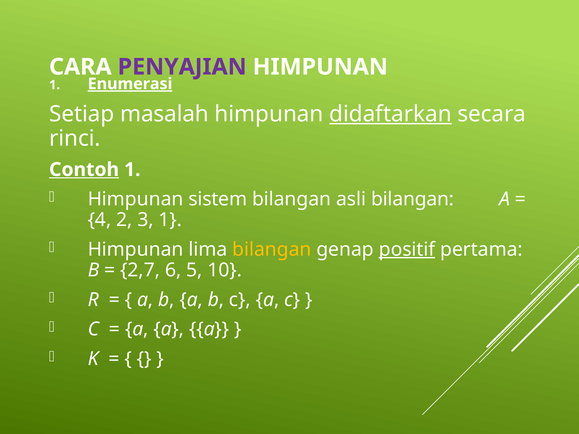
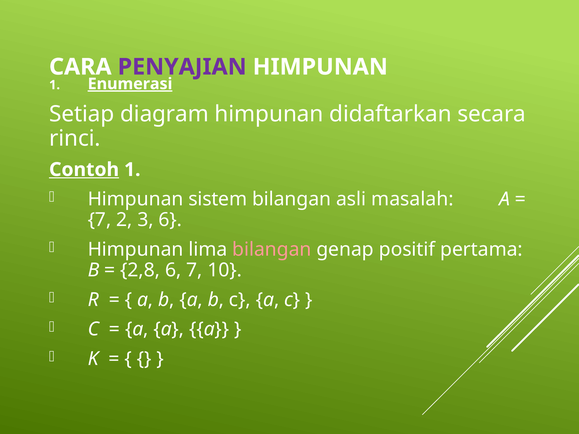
masalah: masalah -> diagram (165, 114)
didaftarkan underline: present -> none (390, 114)
asli bilangan: bilangan -> masalah (412, 199)
4: 4 -> 7 (99, 220)
3 1: 1 -> 6 (170, 220)
bilangan colour: yellow -> pink (272, 250)
positif underline: present -> none (407, 250)
2,7: 2,7 -> 2,8 (140, 270)
6 5: 5 -> 7 (194, 270)
